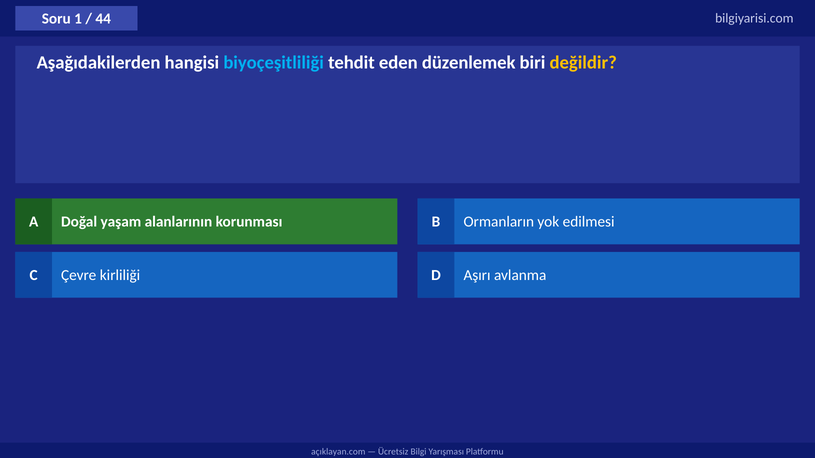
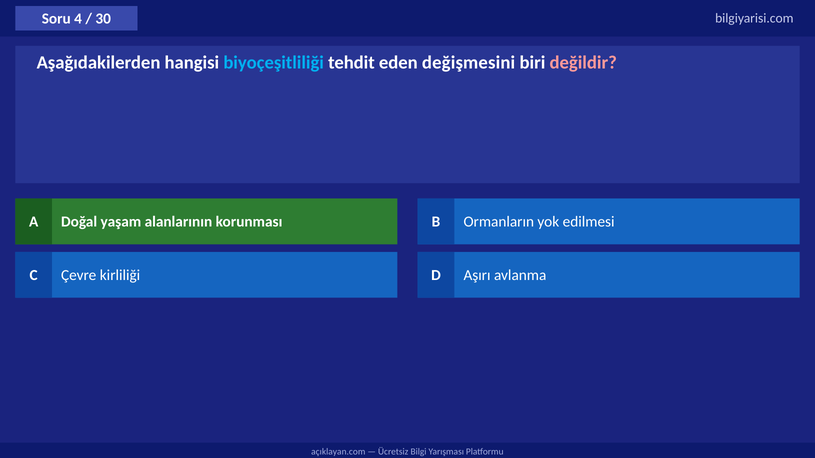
1: 1 -> 4 (78, 19)
44: 44 -> 30 (103, 19)
düzenlemek: düzenlemek -> değişmesini (469, 63)
değildir colour: yellow -> pink (583, 63)
